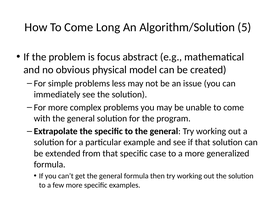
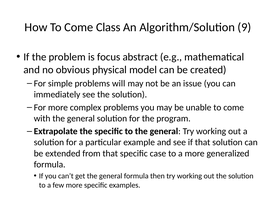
Long: Long -> Class (108, 27)
5: 5 -> 9 (244, 27)
less: less -> will (119, 83)
